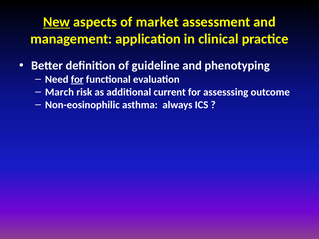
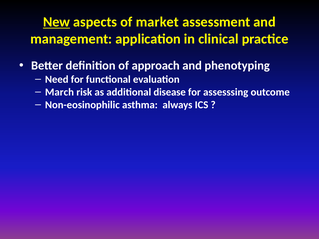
guideline: guideline -> approach (156, 66)
for underline: present -> none (77, 79)
current: current -> disease (170, 92)
